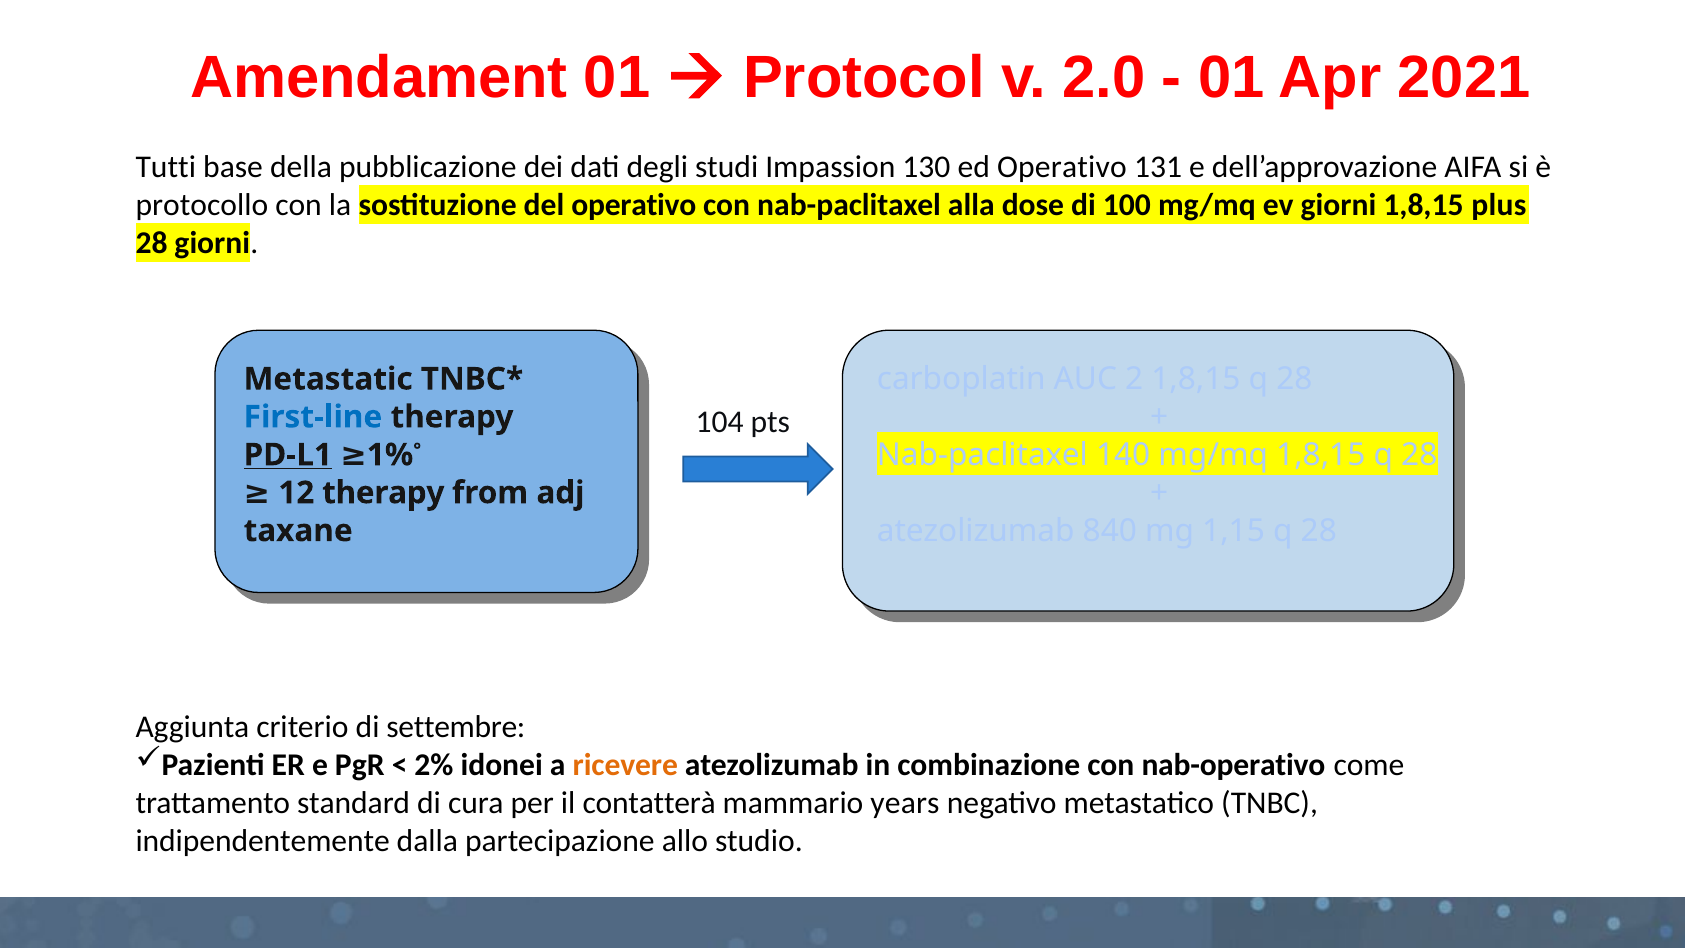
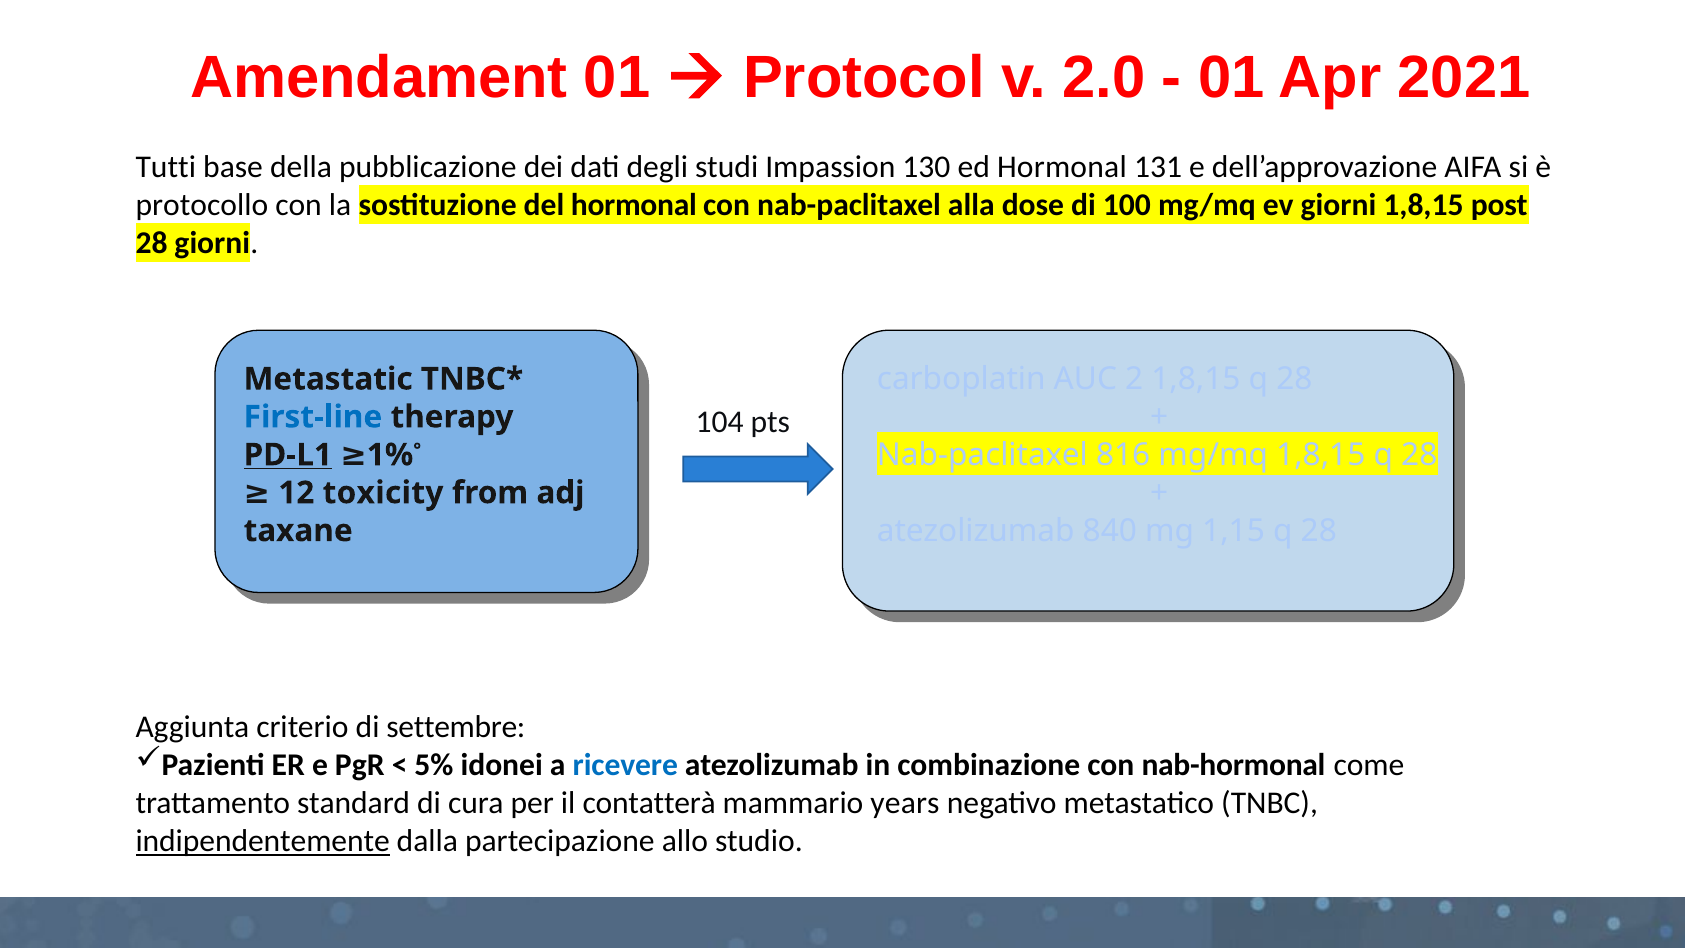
ed Operativo: Operativo -> Hormonal (1062, 167)
del operativo: operativo -> hormonal (634, 205)
plus: plus -> post (1499, 205)
140: 140 -> 816 (1123, 455)
12 therapy: therapy -> toxicity (383, 493)
2%: 2% -> 5% (434, 765)
ricevere colour: orange -> blue (625, 765)
nab-operativo: nab-operativo -> nab-hormonal (1233, 765)
indipendentemente underline: none -> present (263, 841)
